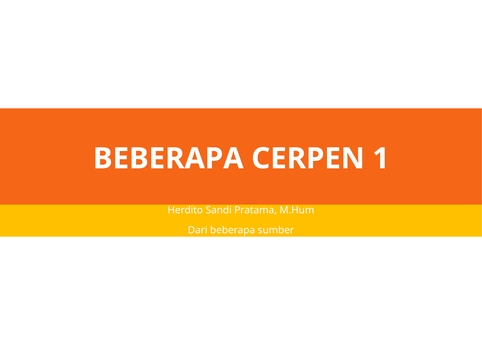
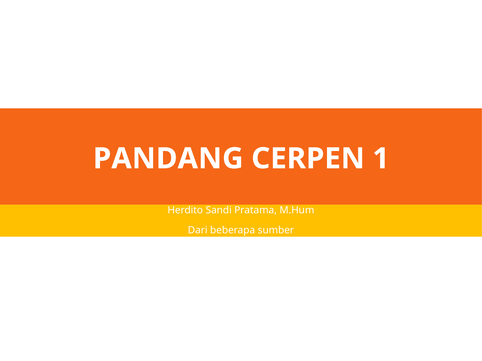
BEBERAPA: BEBERAPA -> PANDANG (168, 159)
